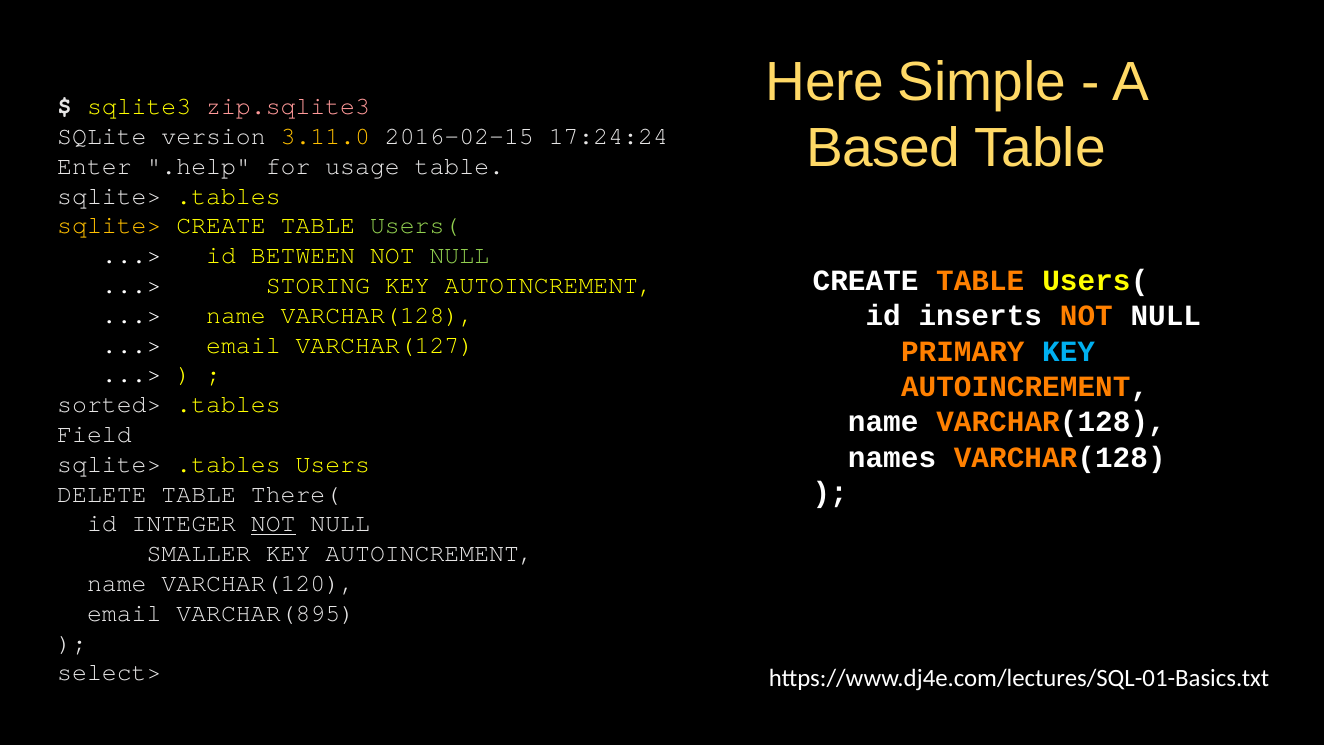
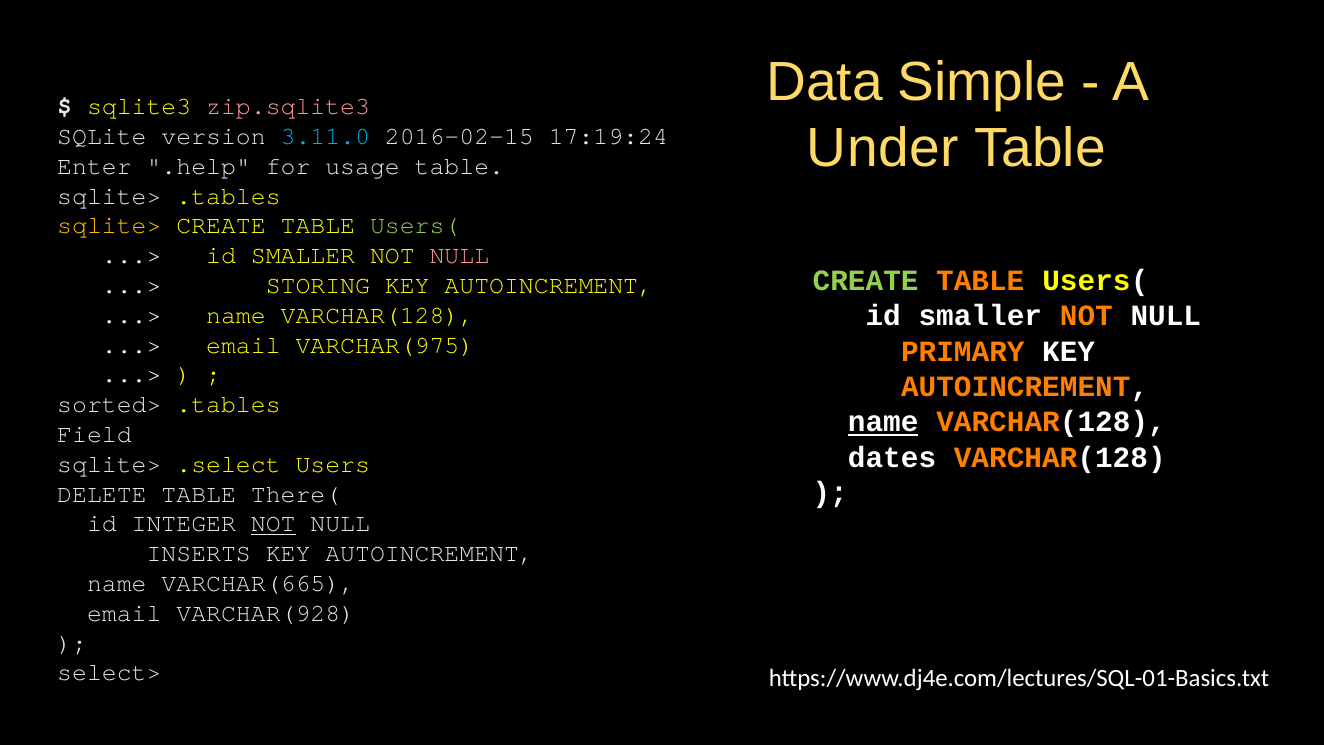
Here: Here -> Data (825, 82)
Based: Based -> Under (883, 149)
3.11.0 colour: yellow -> light blue (325, 136)
17:24:24: 17:24:24 -> 17:19:24 (608, 136)
BETWEEN: BETWEEN -> SMALLER (303, 255)
NULL colour: light green -> pink (459, 255)
CREATE colour: white -> light green (866, 281)
inserts: inserts -> smaller (980, 316)
VARCHAR(127: VARCHAR(127 -> VARCHAR(975 (385, 345)
KEY colour: light blue -> white (1069, 351)
name underline: none -> present (883, 422)
names: names -> dates (892, 457)
.tables: .tables -> .select (229, 464)
SMALLER: SMALLER -> INSERTS (199, 553)
VARCHAR(120: VARCHAR(120 -> VARCHAR(665 (258, 583)
VARCHAR(895: VARCHAR(895 -> VARCHAR(928 (266, 613)
